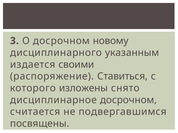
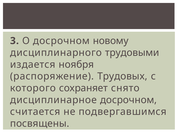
указанным: указанным -> трудовыми (132, 53)
своими: своими -> ноября (76, 65)
Ставиться: Ставиться -> Трудовых (122, 77)
изложены: изложены -> сохраняет (83, 88)
